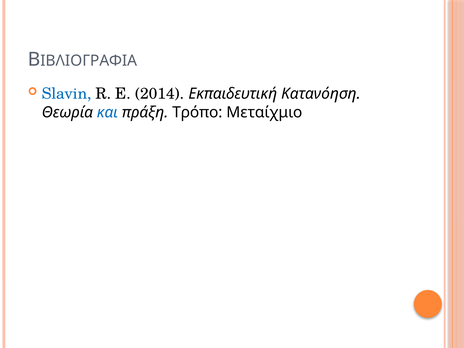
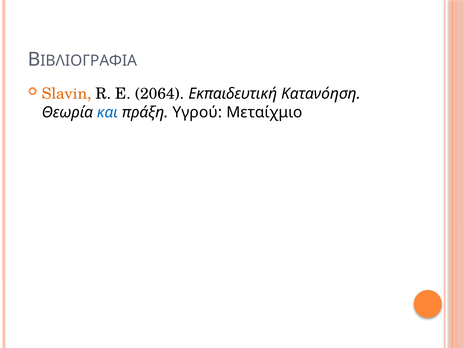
Slavin colour: blue -> orange (67, 94)
2014: 2014 -> 2064 (160, 94)
Τρόπο: Τρόπο -> Υγρού (197, 112)
